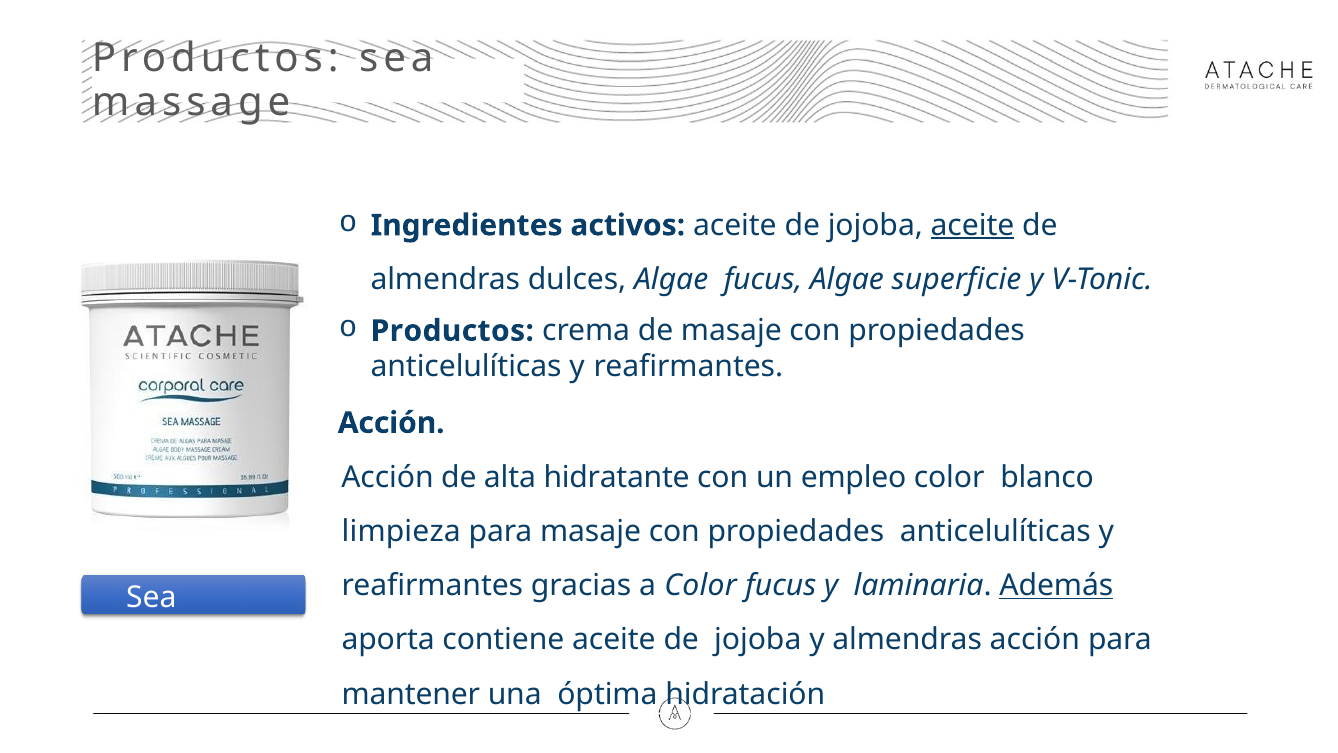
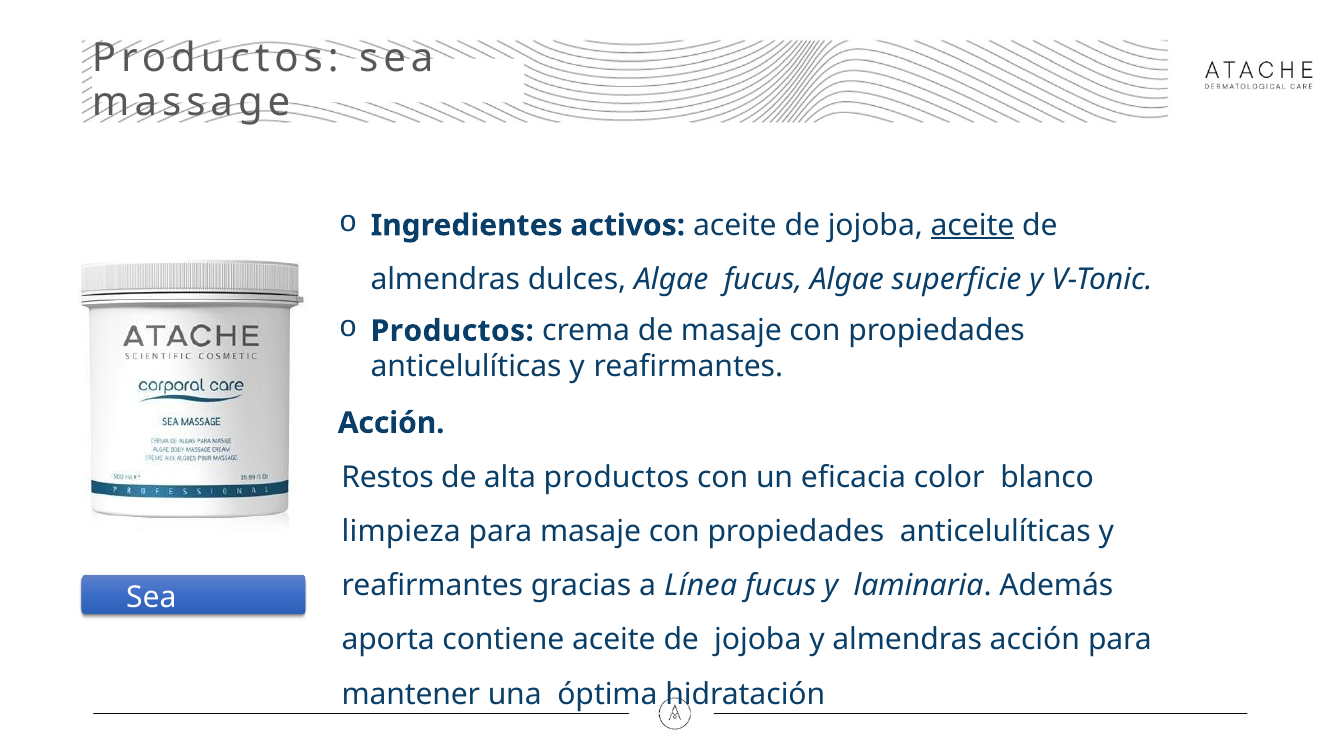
Acción: Acción -> Restos (388, 477)
alta hidratante: hidratante -> productos (616, 477)
empleo: empleo -> eficacia (853, 477)
a Color: Color -> Línea (701, 585)
Además underline: present -> none (1056, 585)
